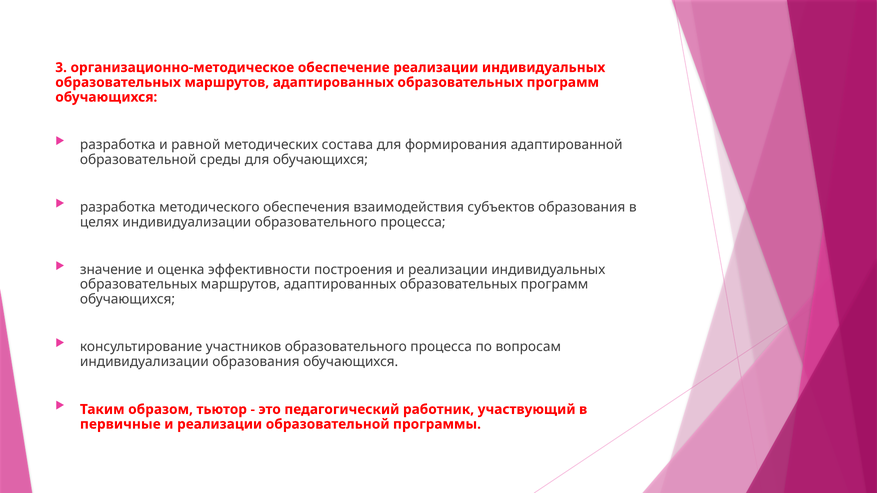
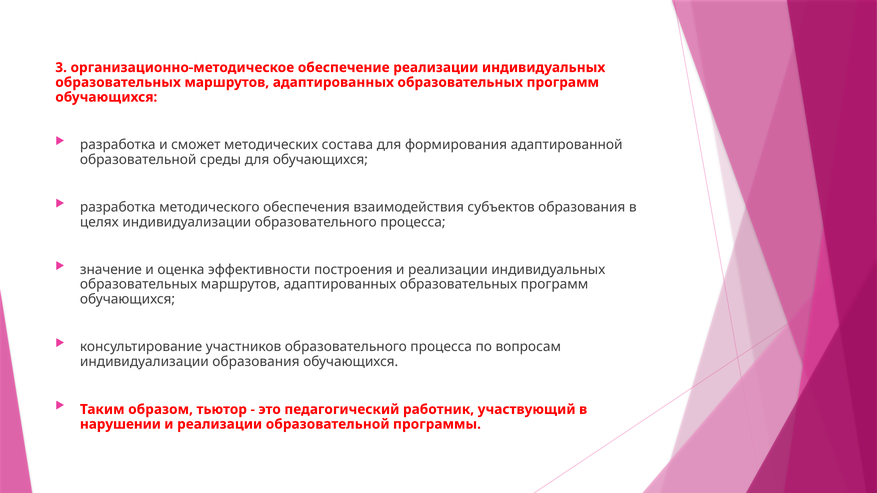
равной: равной -> сможет (196, 145)
первичные: первичные -> нарушении (120, 424)
